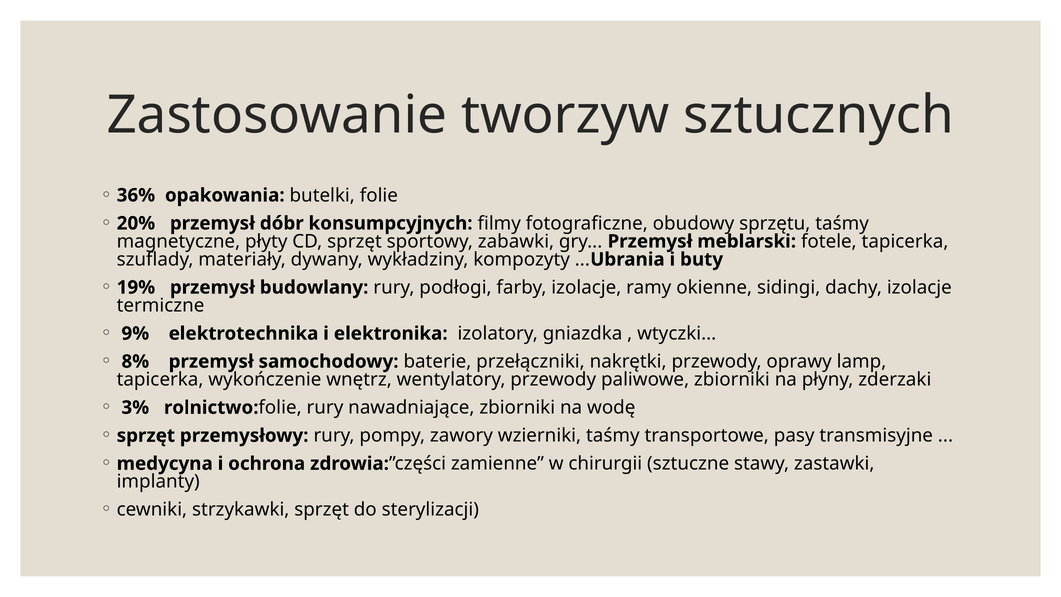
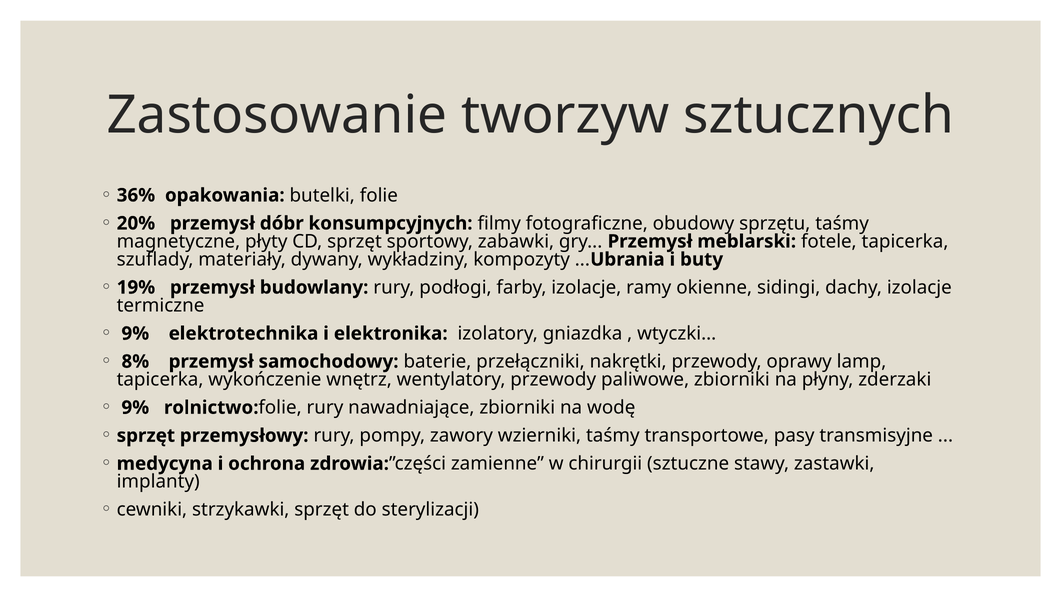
3%: 3% -> 9% (135, 407)
